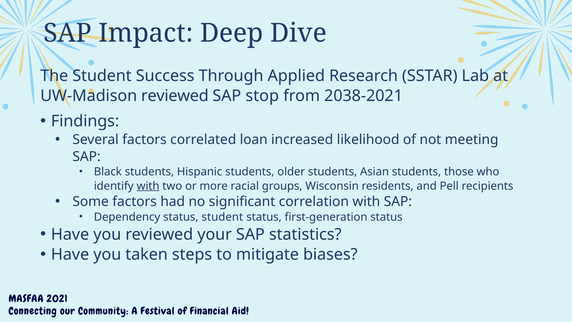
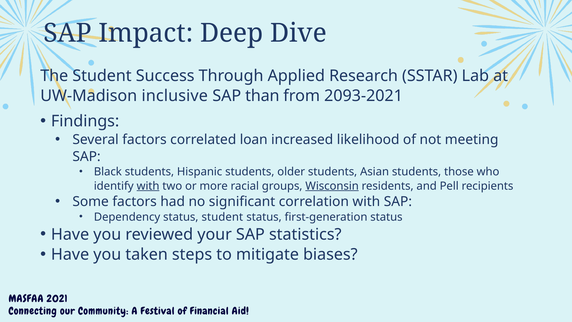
UW-Madison reviewed: reviewed -> inclusive (175, 96)
stop: stop -> than (262, 96)
2038-2021: 2038-2021 -> 2093-2021 (364, 96)
Wisconsin underline: none -> present (332, 186)
